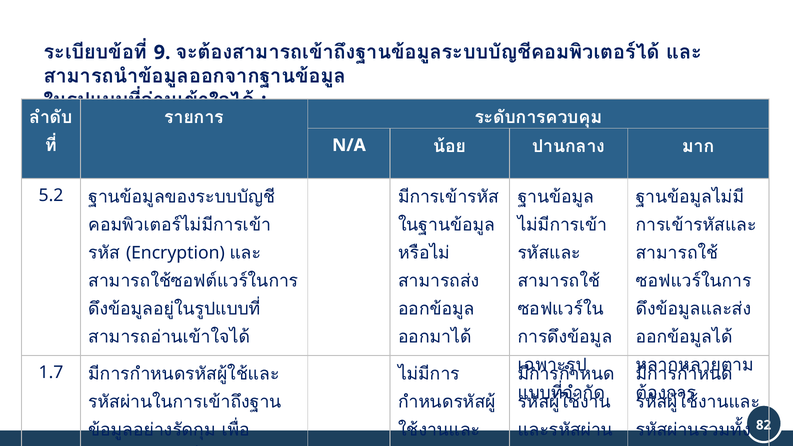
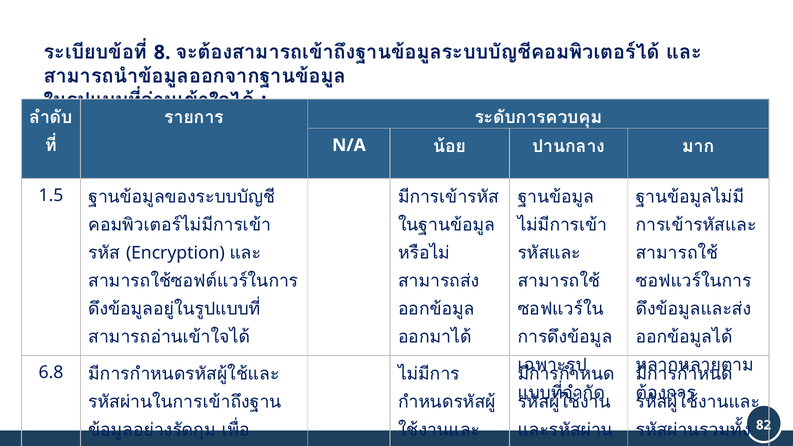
9: 9 -> 8 (162, 52)
5.2: 5.2 -> 1.5 (51, 195)
1.7: 1.7 -> 6.8 (51, 372)
